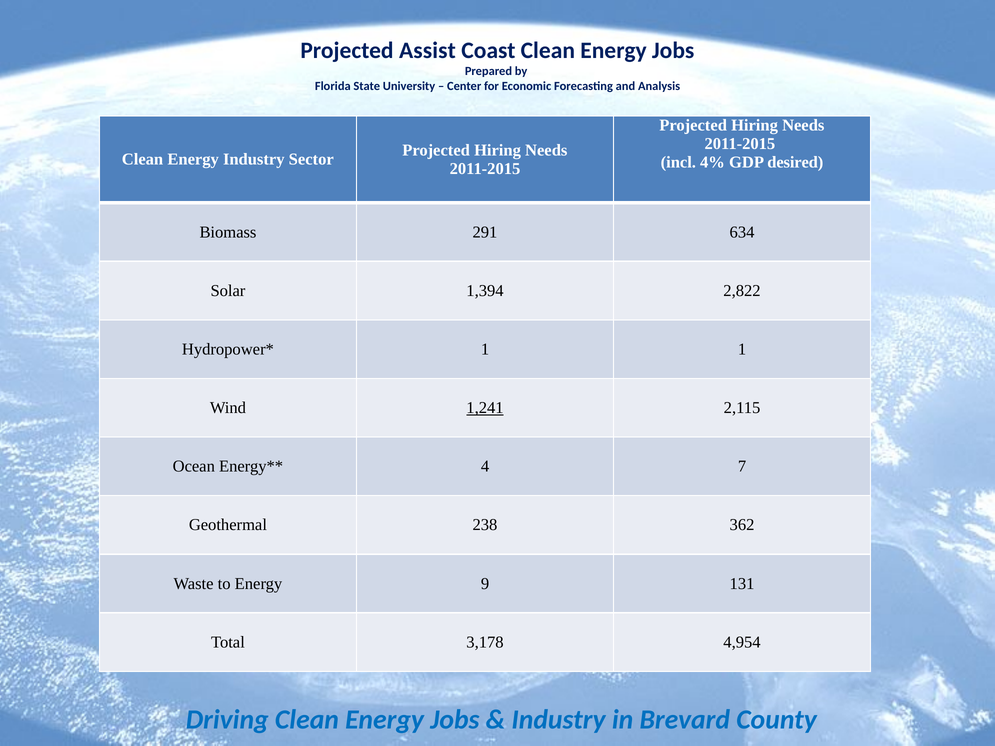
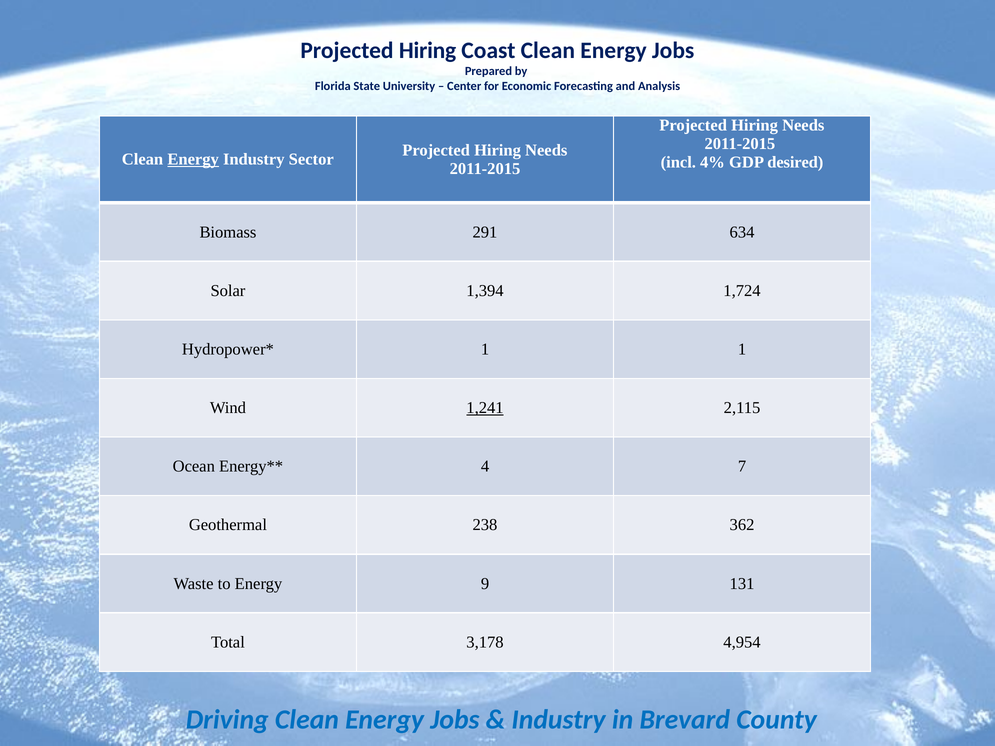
Assist: Assist -> Hiring (428, 51)
Energy underline: none -> present (193, 159)
2,822: 2,822 -> 1,724 (742, 291)
